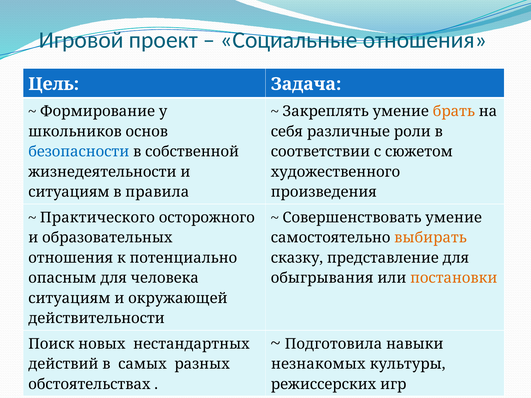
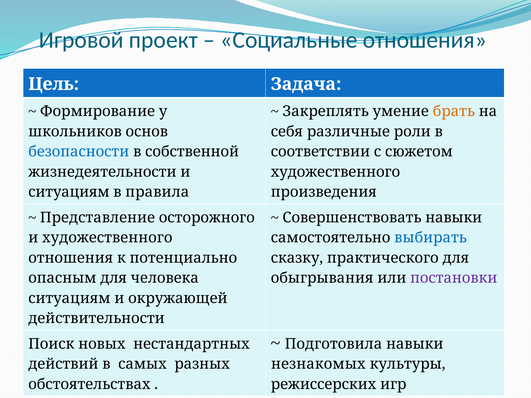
Практического: Практического -> Представление (97, 218)
Совершенствовать умение: умение -> навыки (454, 218)
и образовательных: образовательных -> художественного (107, 238)
выбирать colour: orange -> blue (430, 238)
представление: представление -> практического (383, 258)
постановки colour: orange -> purple (454, 278)
